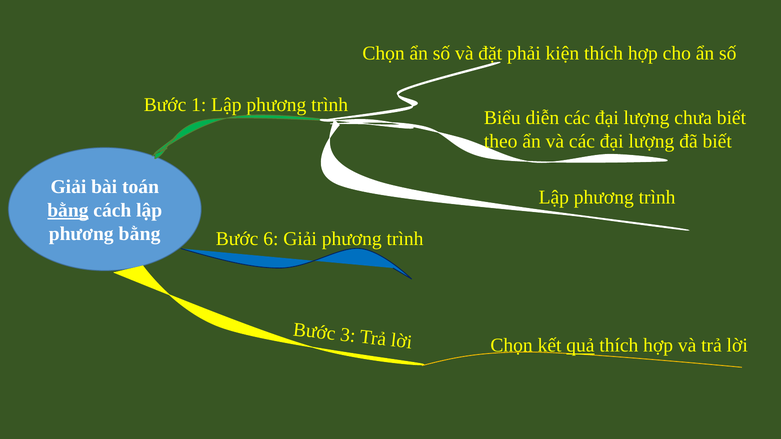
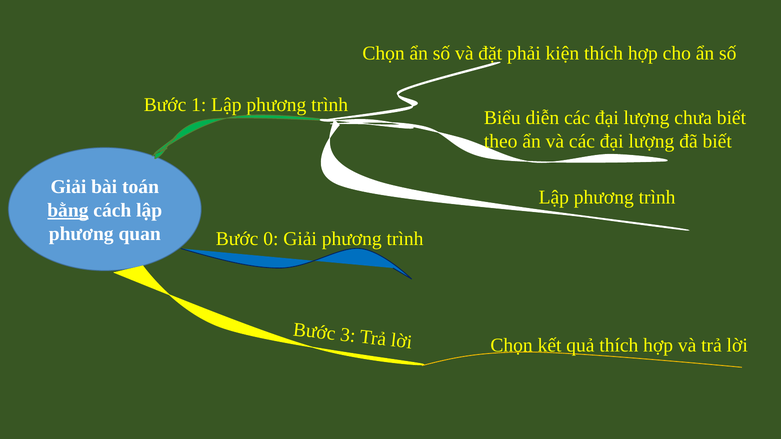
phương bằng: bằng -> quan (140, 234)
6: 6 -> 0 (271, 239)
quả underline: present -> none (580, 346)
